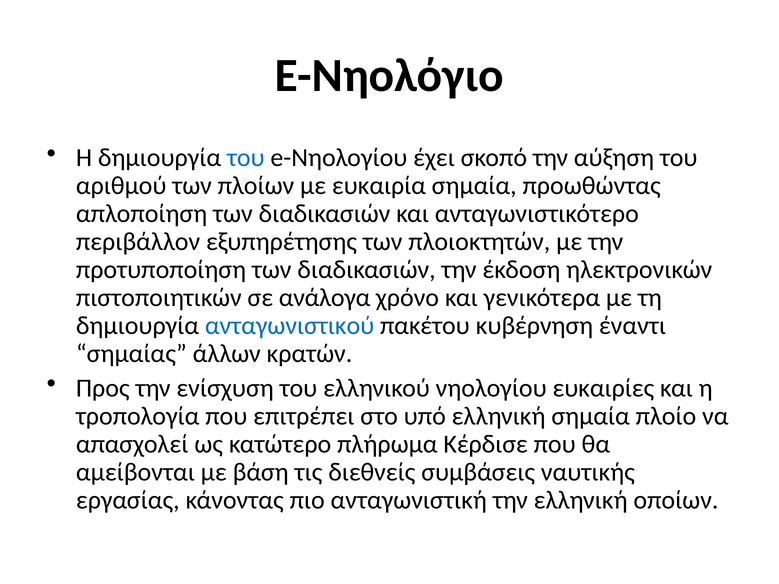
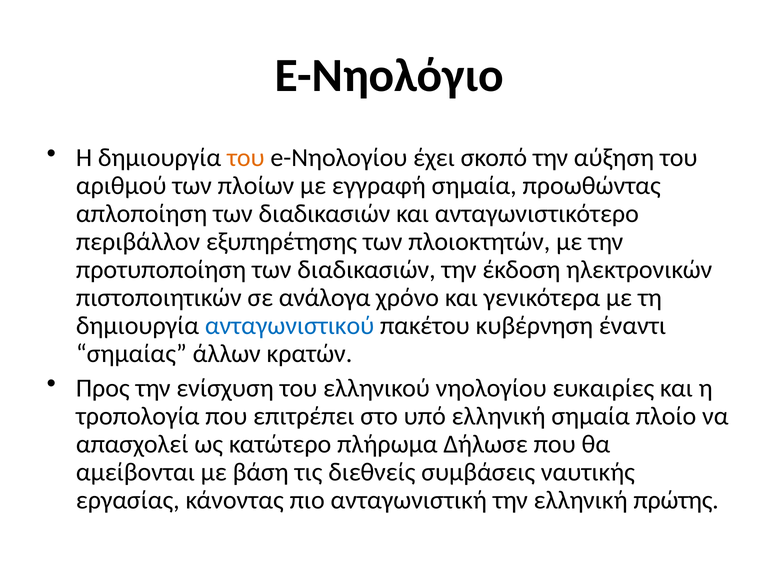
του colour: blue -> orange (246, 158)
ευκαιρία: ευκαιρία -> εγγραφή (379, 186)
Κέρδισε: Κέρδισε -> Δήλωσε (486, 444)
οποίων: οποίων -> πρώτης (676, 500)
